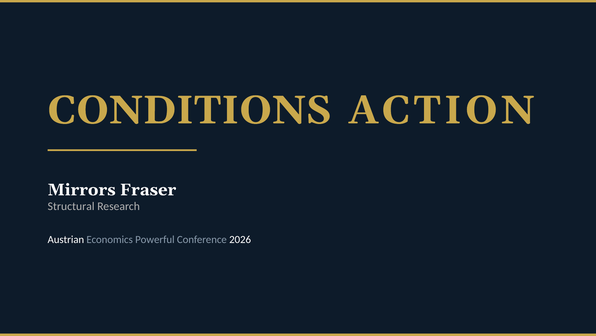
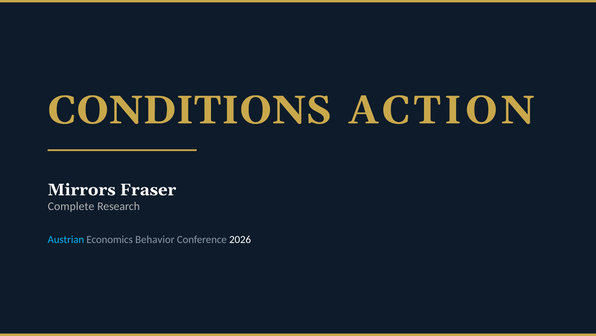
Structural: Structural -> Complete (71, 206)
Austrian colour: white -> light blue (66, 239)
Powerful: Powerful -> Behavior (155, 239)
